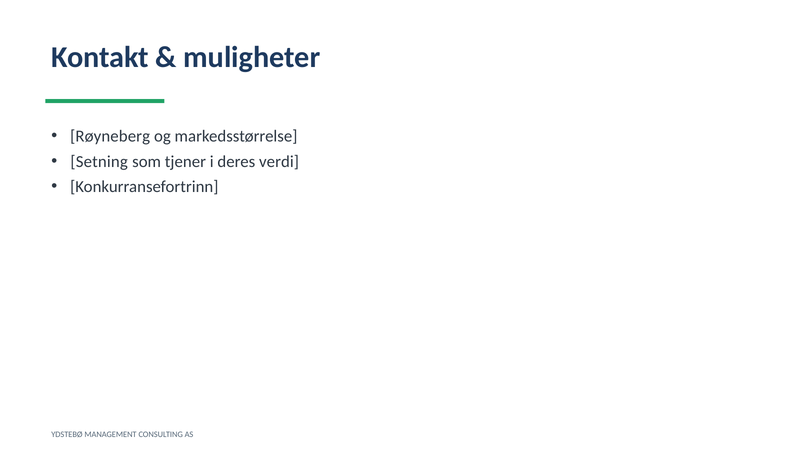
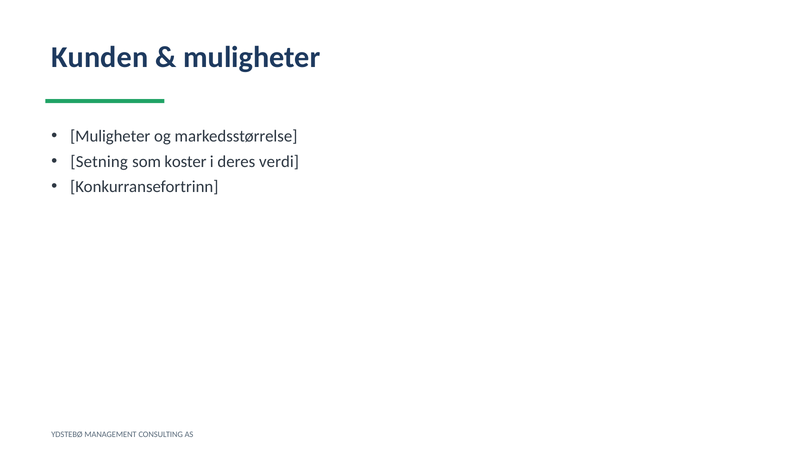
Kontakt: Kontakt -> Kunden (100, 58)
Røyneberg: Røyneberg -> Muligheter (110, 137)
tjener: tjener -> koster (186, 162)
